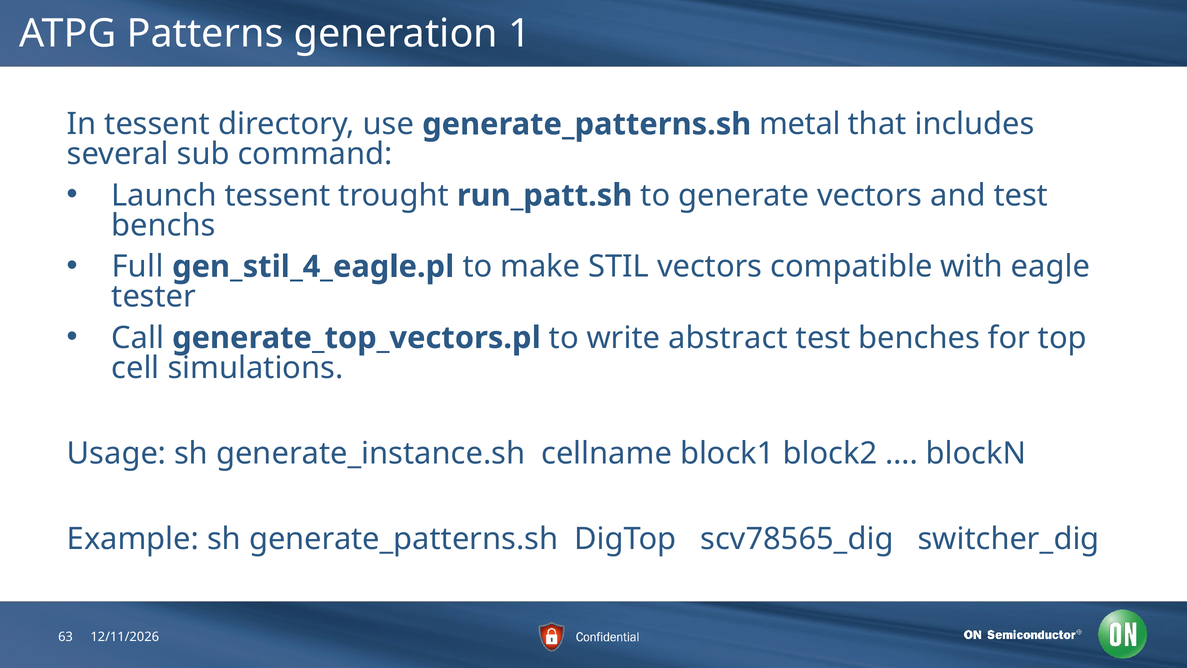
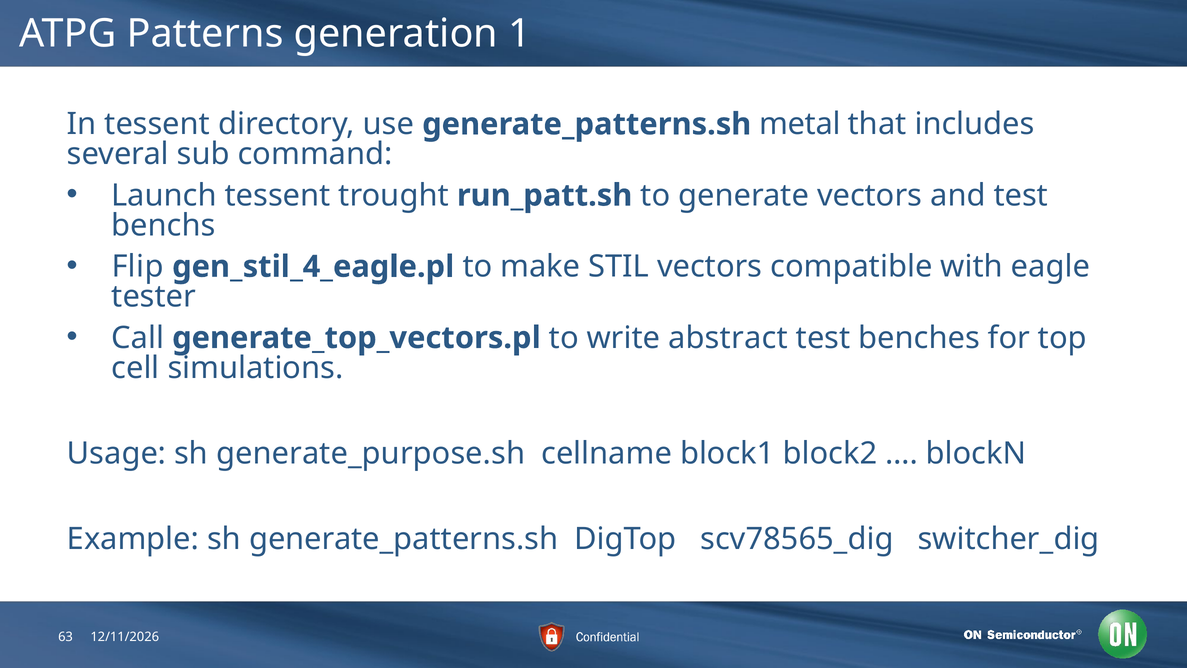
Full: Full -> Flip (138, 267)
generate_instance.sh: generate_instance.sh -> generate_purpose.sh (371, 453)
